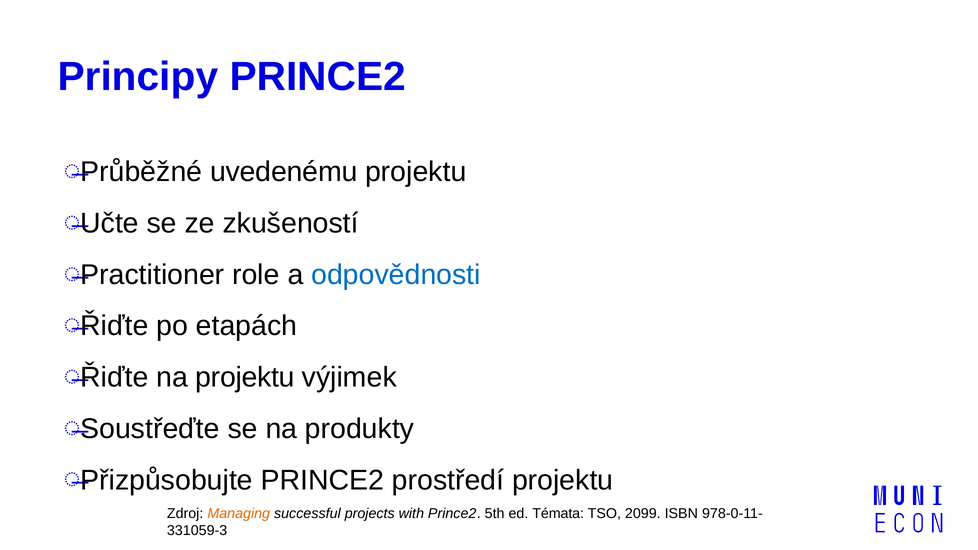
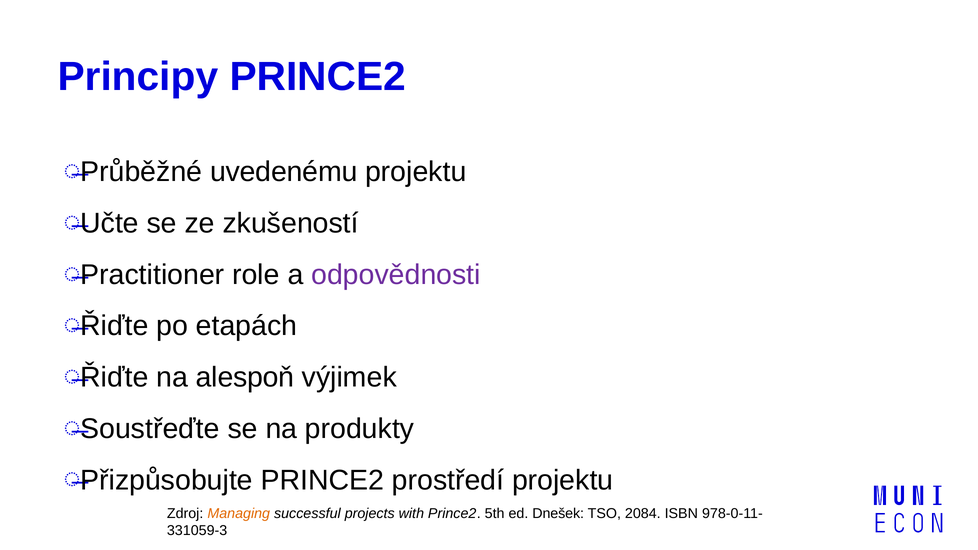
odpovědnosti colour: blue -> purple (396, 275)
na projektu: projektu -> alespoň (245, 377)
Témata: Témata -> Dnešek (558, 513)
2099: 2099 -> 2084 (643, 513)
